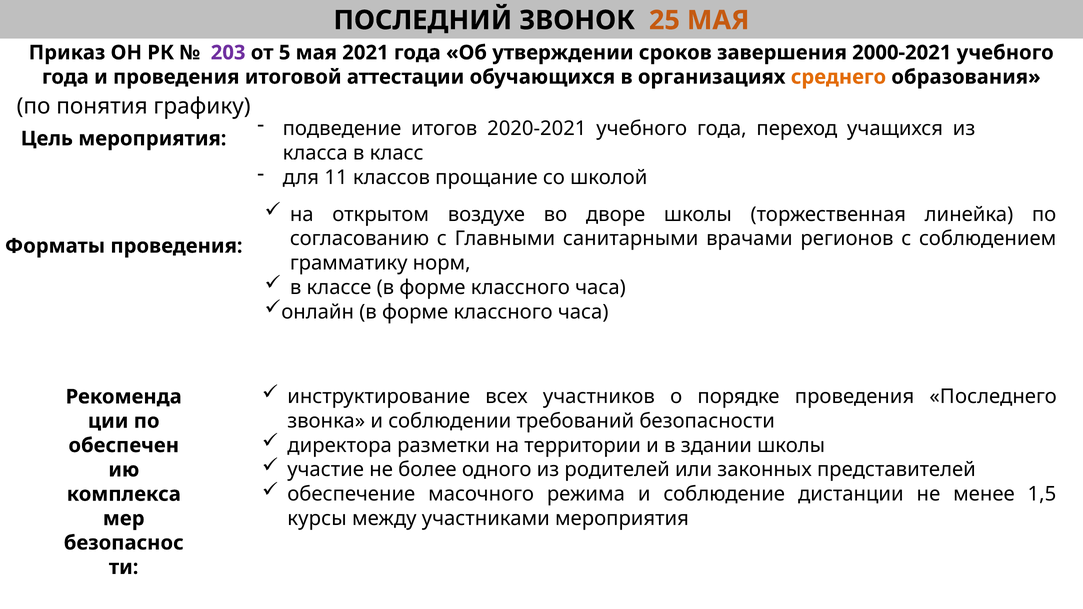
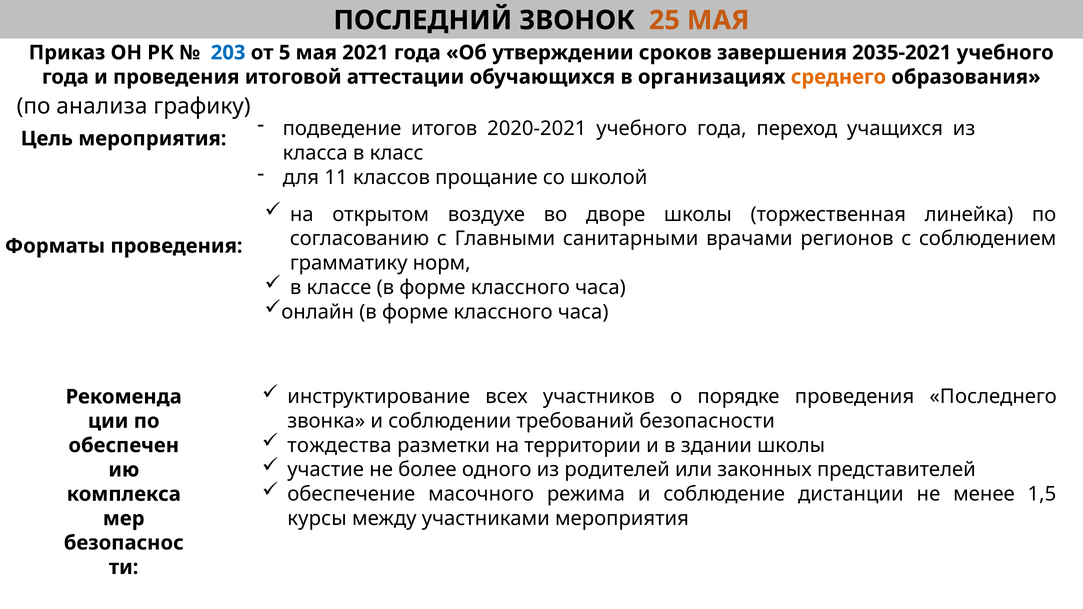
203 colour: purple -> blue (228, 53)
2000-2021: 2000-2021 -> 2035-2021 (902, 53)
понятия: понятия -> анализа (102, 106)
директора: директора -> тождества (339, 446)
